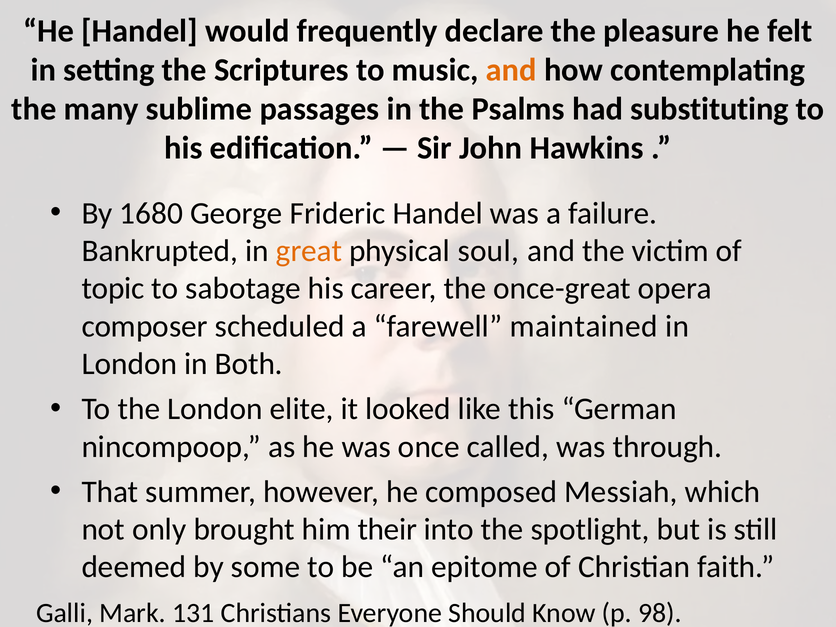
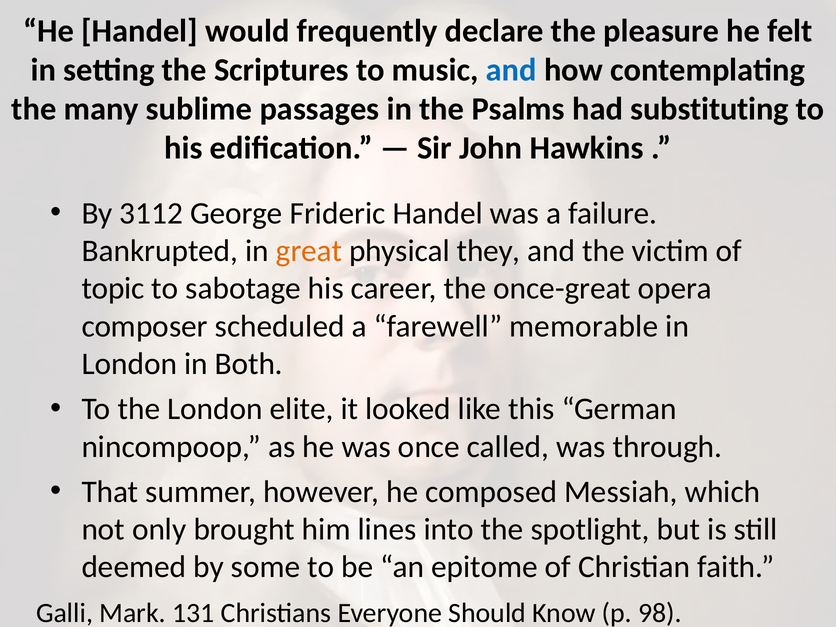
and colour: orange -> blue (511, 70)
1680: 1680 -> 3112 (151, 213)
soul: soul -> they (489, 251)
maintained: maintained -> memorable (584, 326)
their: their -> lines (387, 529)
